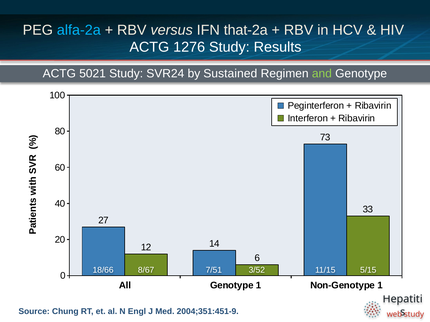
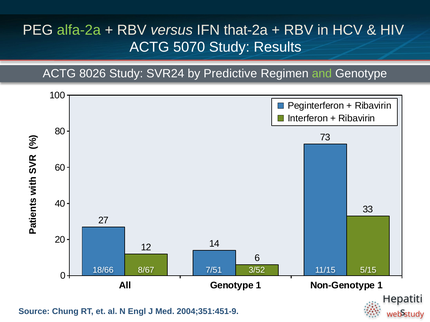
alfa-2a colour: light blue -> light green (79, 30)
1276: 1276 -> 5070 (189, 47)
5021: 5021 -> 8026 (93, 74)
Sustained: Sustained -> Predictive (230, 74)
